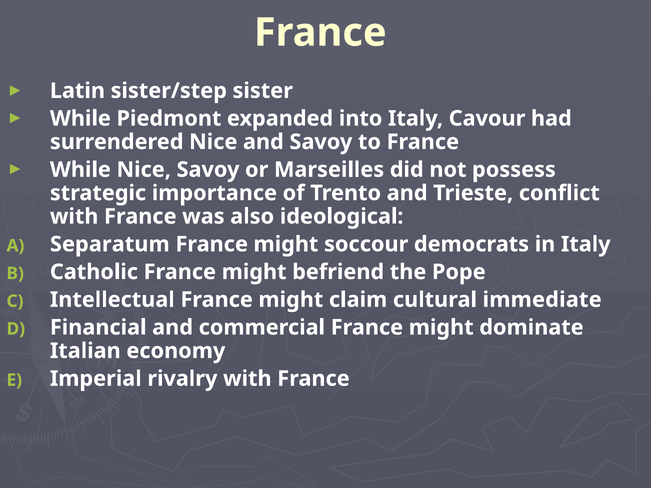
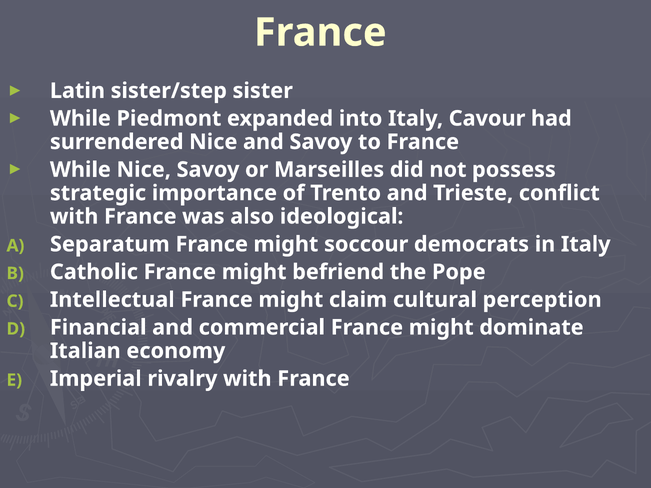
immediate: immediate -> perception (542, 300)
